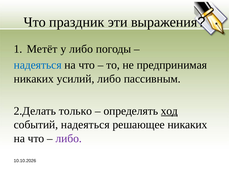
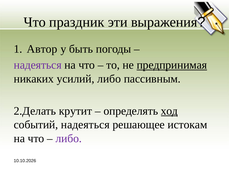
Метёт: Метёт -> Автор (42, 49)
у либо: либо -> быть (81, 49)
надеяться colour: blue -> purple (38, 65)
предпринимая underline: none -> present (172, 65)
только: только -> крутит (75, 111)
решающее никаких: никаких -> истокам (187, 124)
